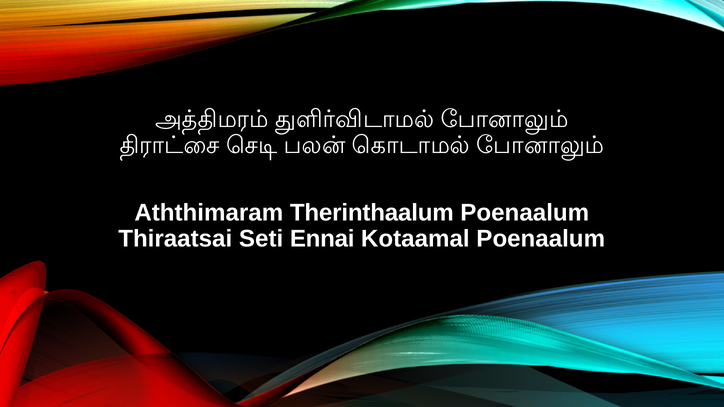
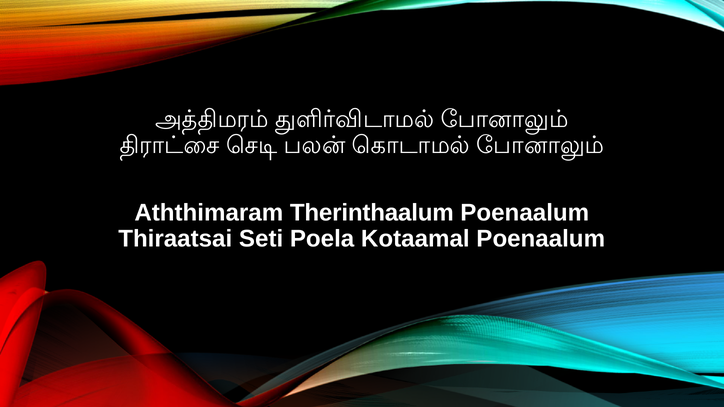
Ennai: Ennai -> Poela (322, 239)
